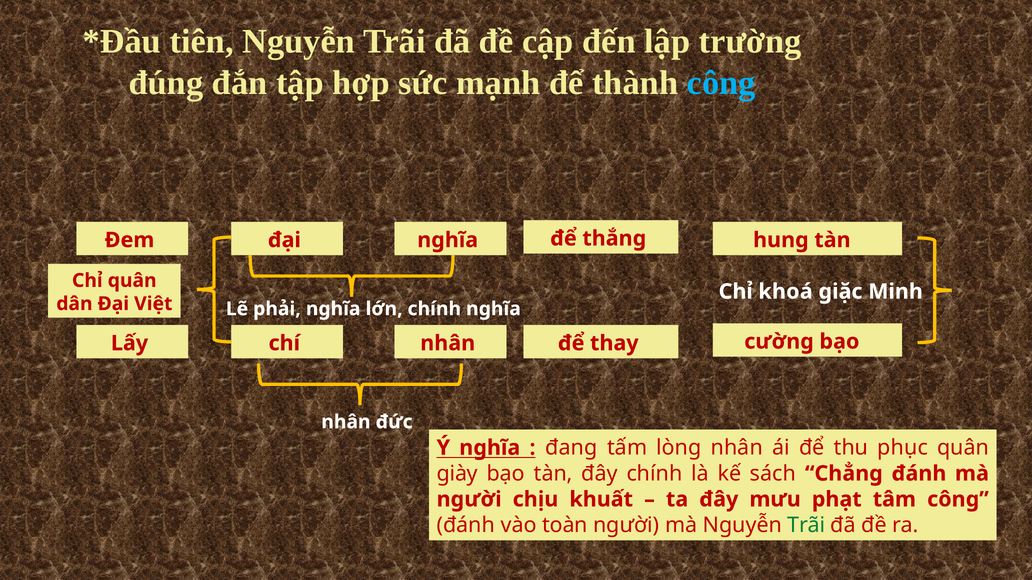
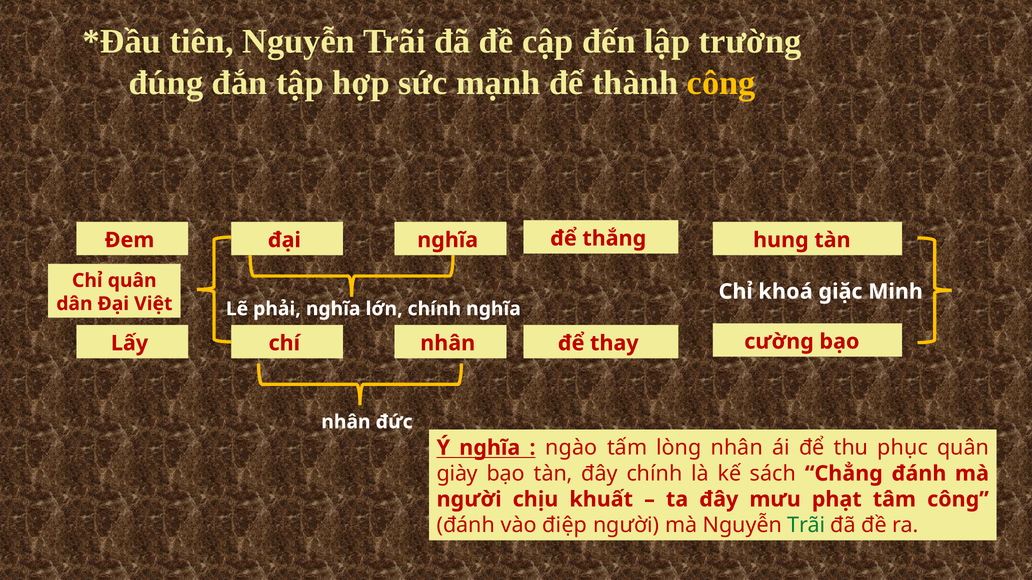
công colour: light blue -> yellow (721, 83)
đang: đang -> ngào (571, 448)
toàn: toàn -> điệp (565, 526)
